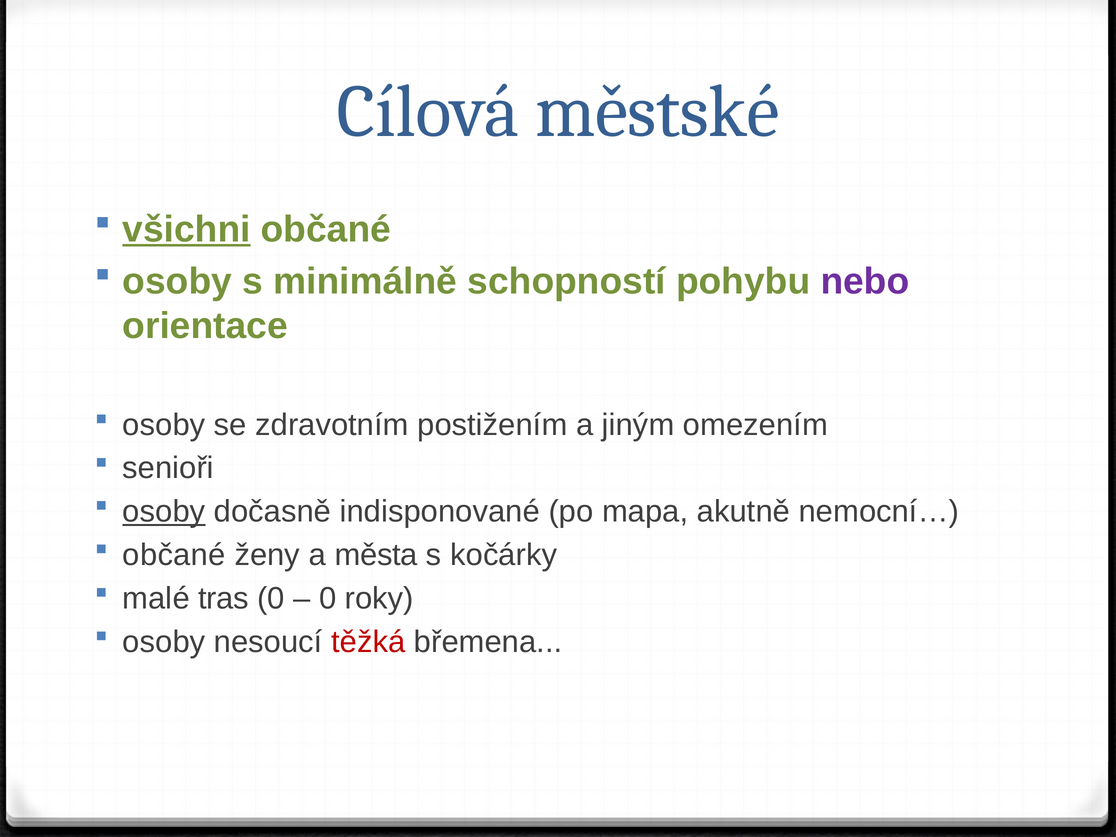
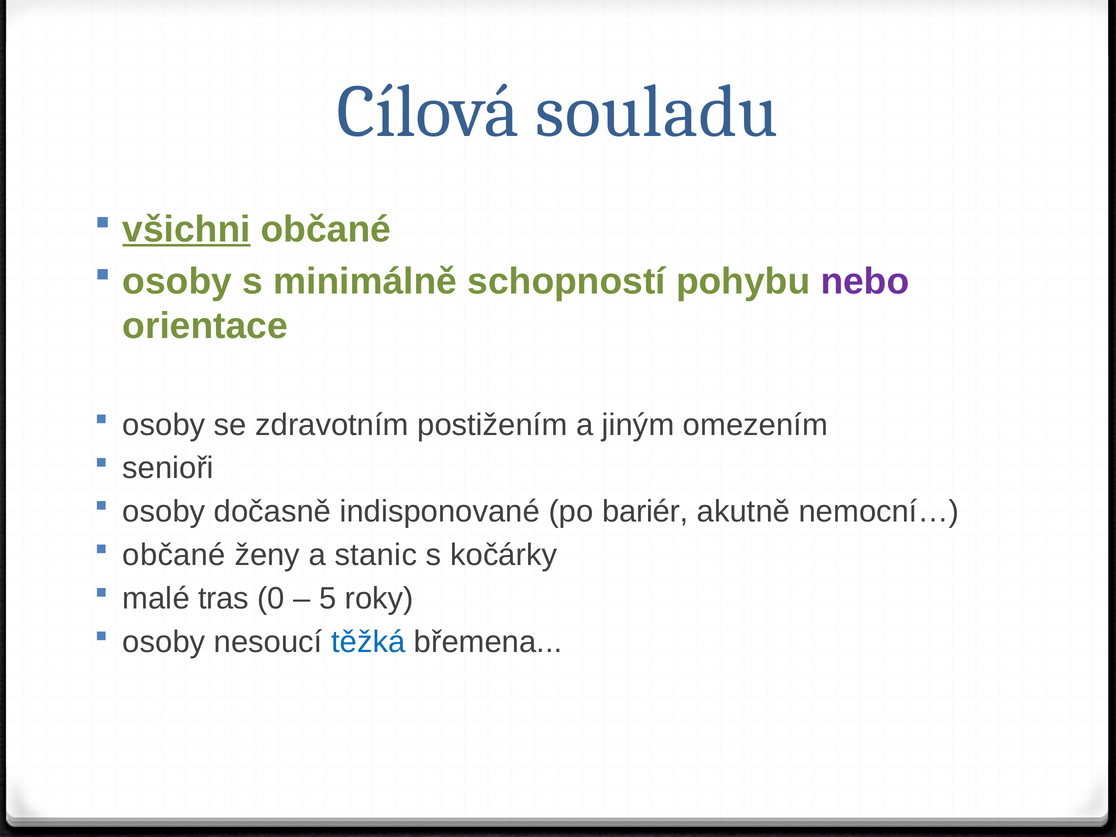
městské: městské -> souladu (657, 112)
osoby underline: present -> none (164, 512)
mapa: mapa -> bariér (645, 512)
města: města -> stanic (376, 555)
0: 0 -> 5 (328, 599)
těžká colour: red -> blue (368, 642)
